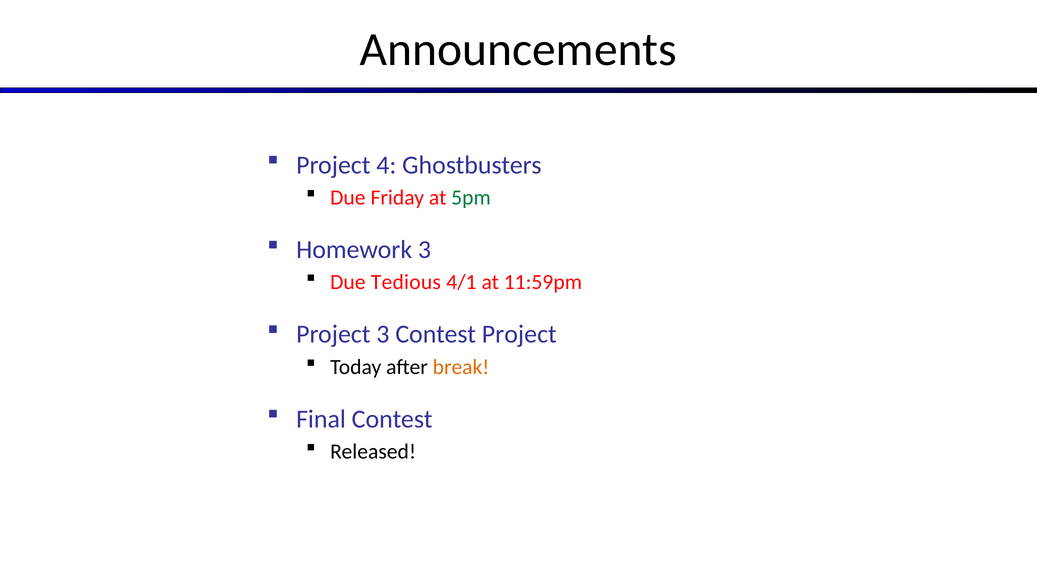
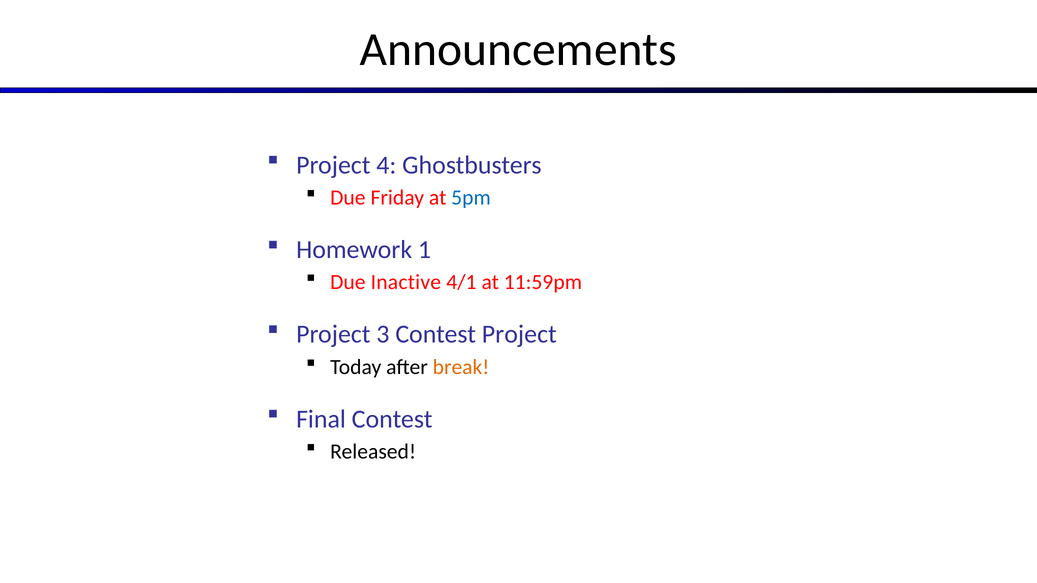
5pm colour: green -> blue (471, 198)
Homework 3: 3 -> 1 (425, 250)
Tedious: Tedious -> Inactive (406, 282)
